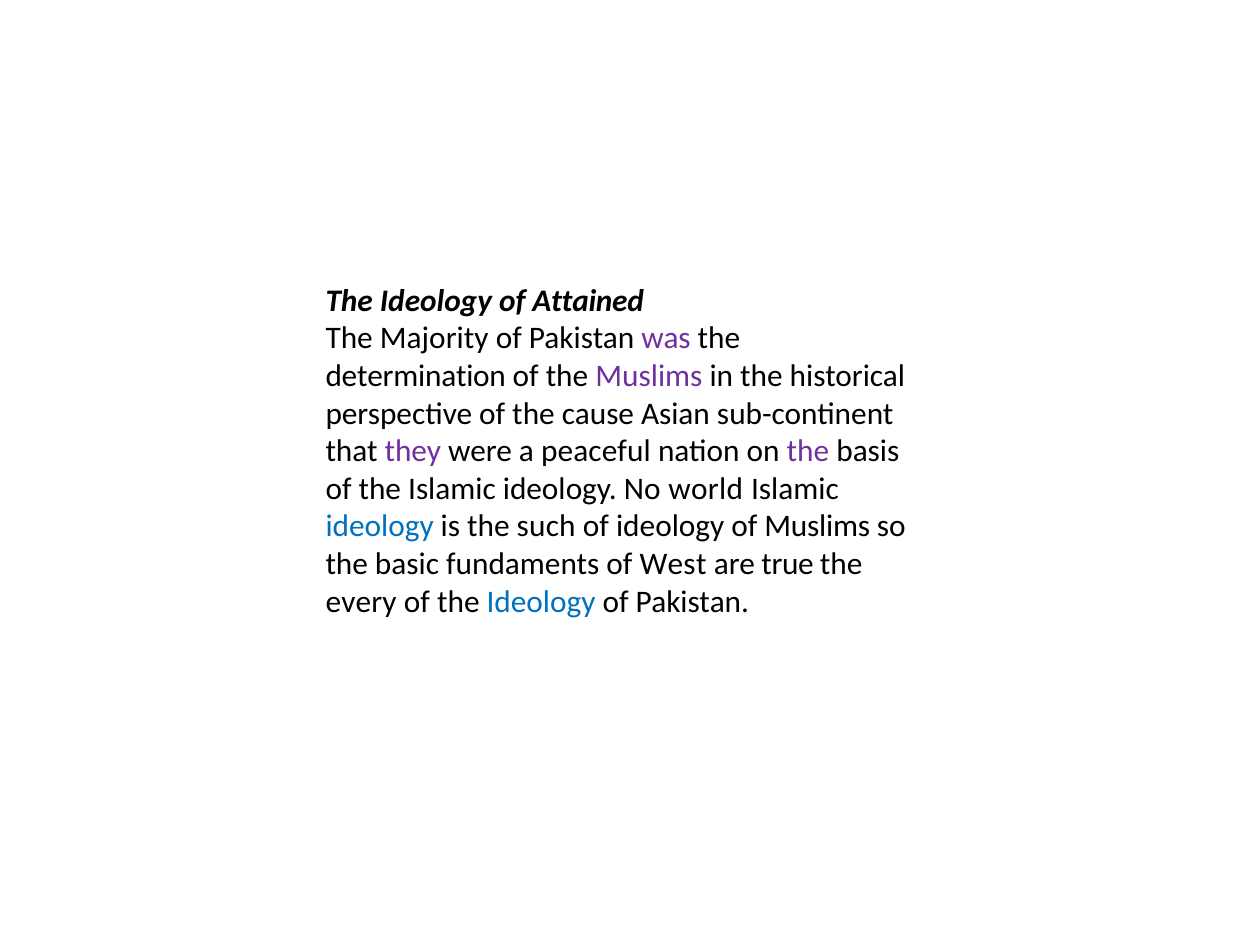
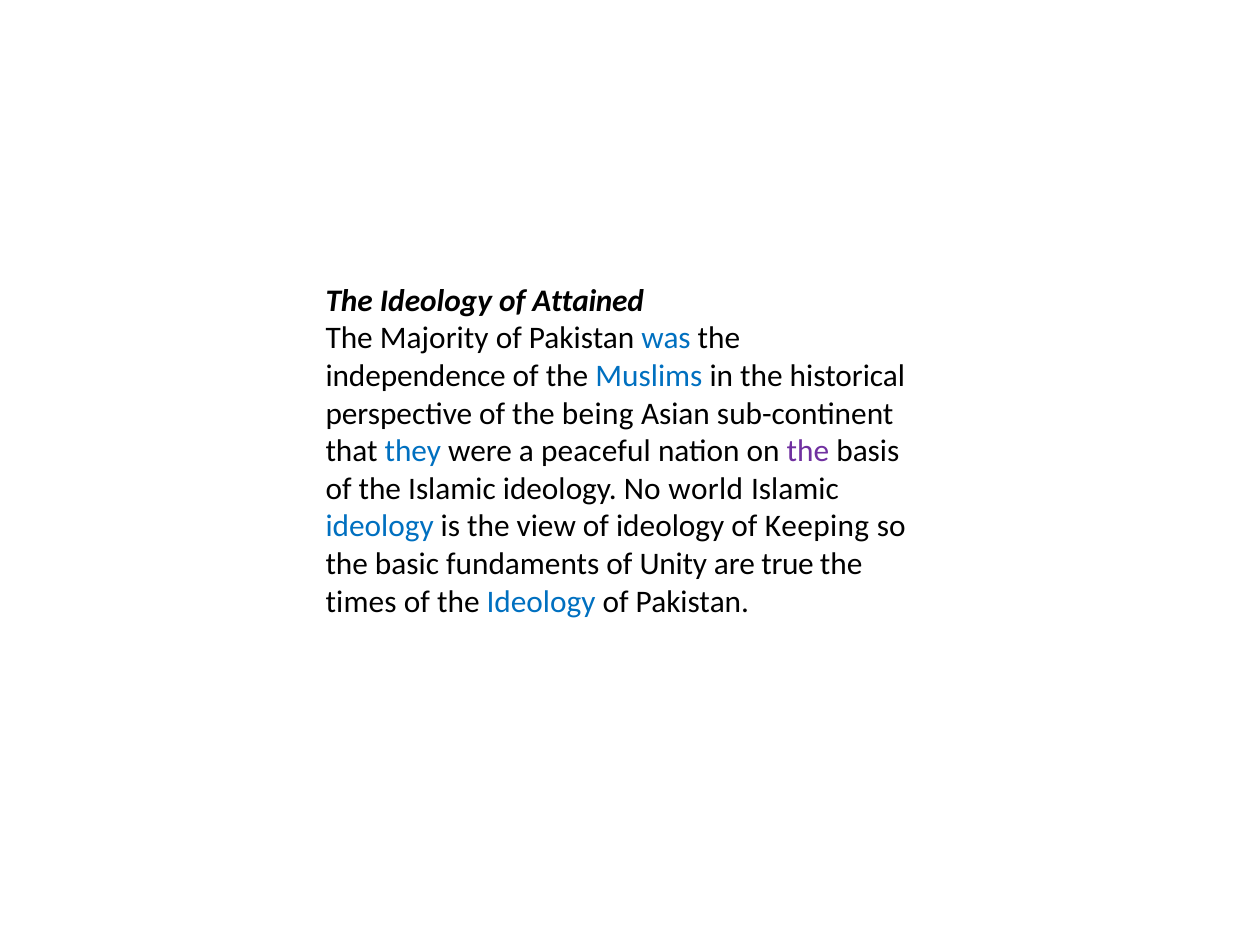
was colour: purple -> blue (666, 338)
determination: determination -> independence (416, 376)
Muslims colour: purple -> blue (649, 376)
cause: cause -> being (598, 414)
they colour: purple -> blue (413, 451)
such: such -> view (546, 526)
of Muslims: Muslims -> Keeping (817, 526)
West: West -> Unity (673, 564)
every: every -> times (361, 602)
